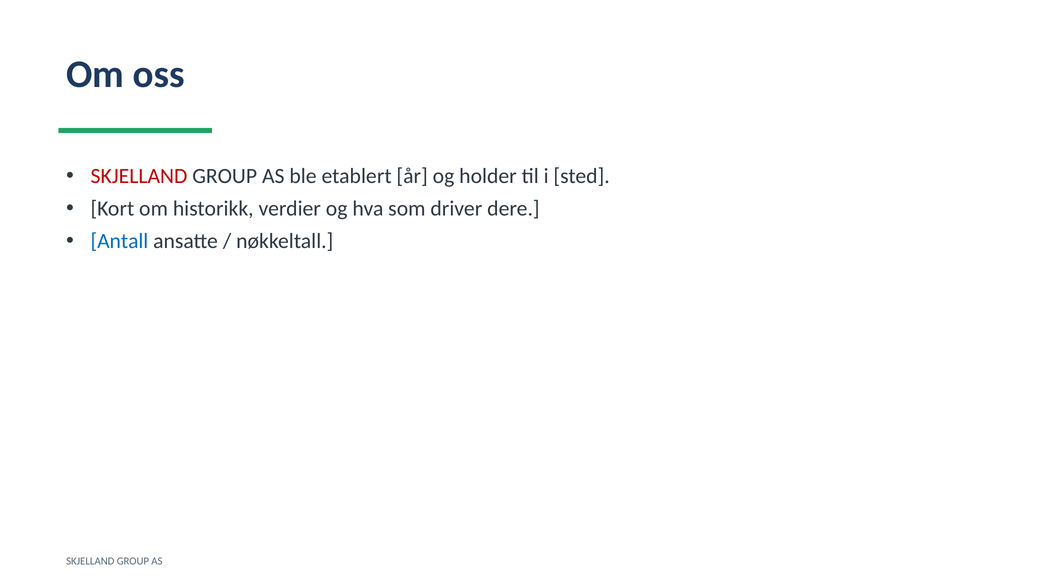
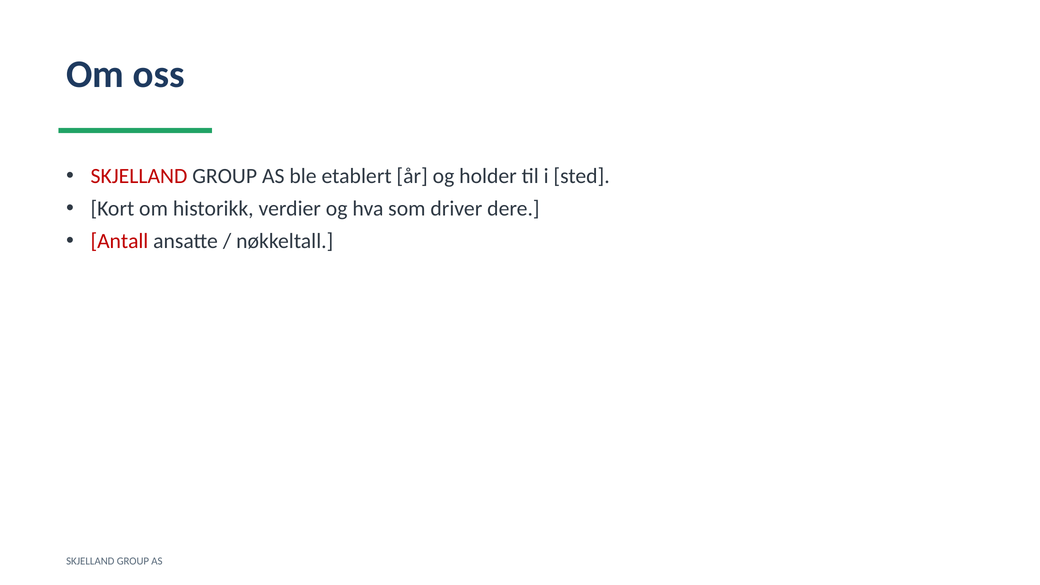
Antall colour: blue -> red (119, 241)
